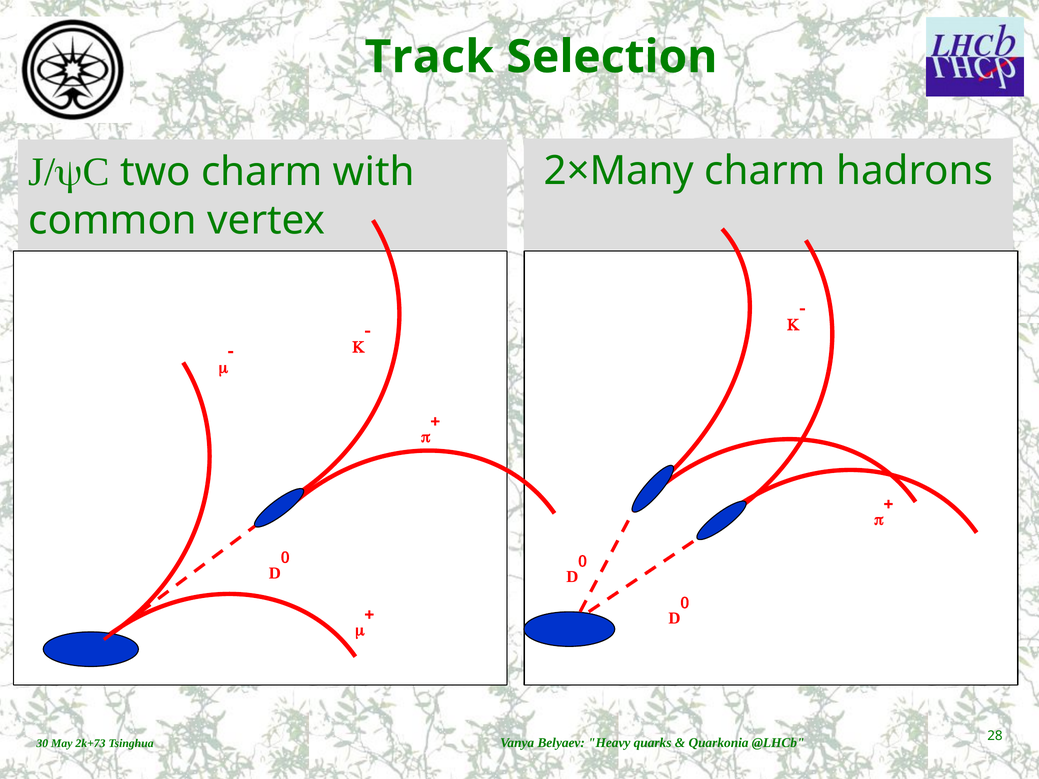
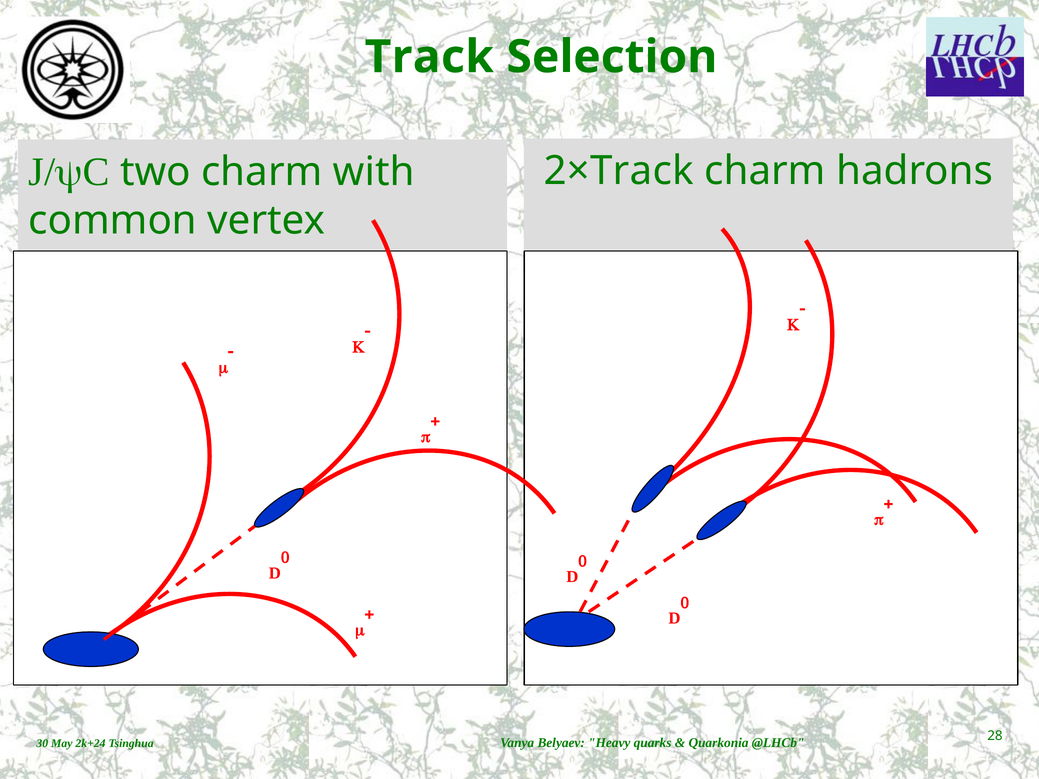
2×Many: 2×Many -> 2×Track (619, 171)
2k+73: 2k+73 -> 2k+24 (90, 744)
